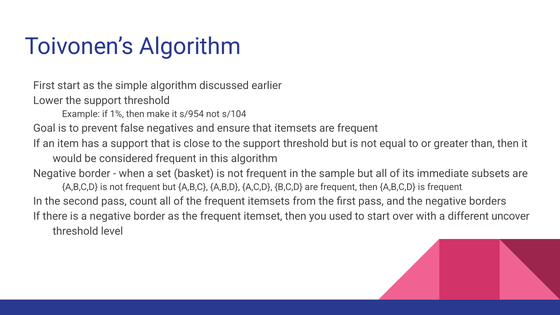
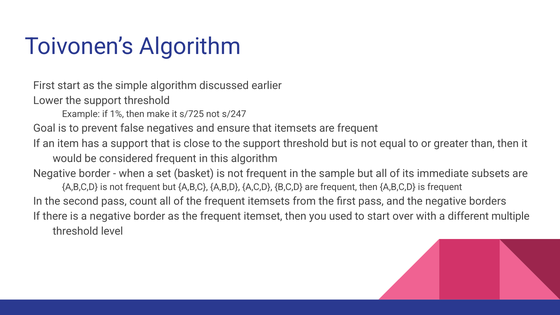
s/954: s/954 -> s/725 (192, 114)
s/104: s/104 -> s/247 (234, 114)
uncover: uncover -> multiple (510, 216)
